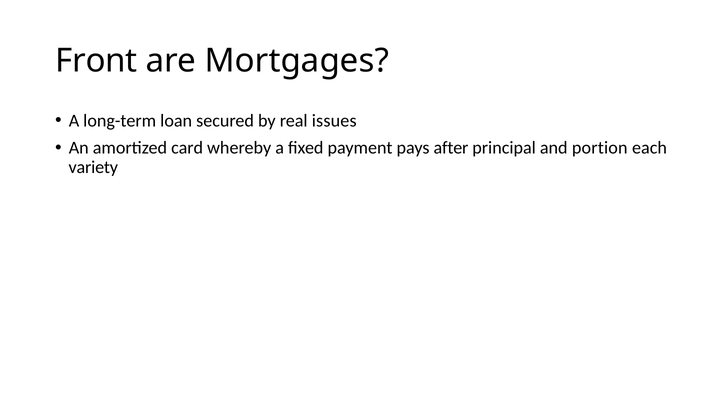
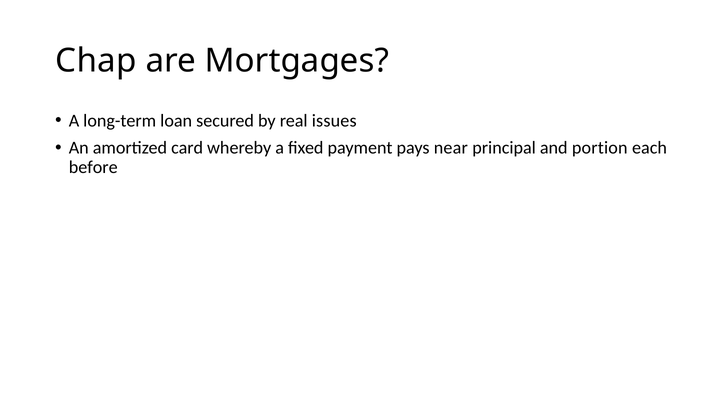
Front: Front -> Chap (96, 61)
after: after -> near (451, 148)
variety: variety -> before (93, 167)
